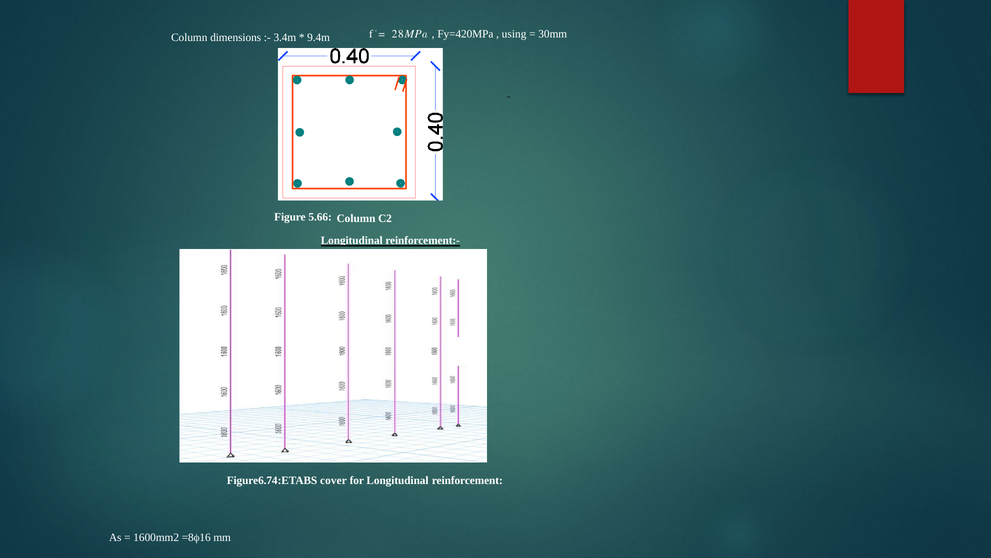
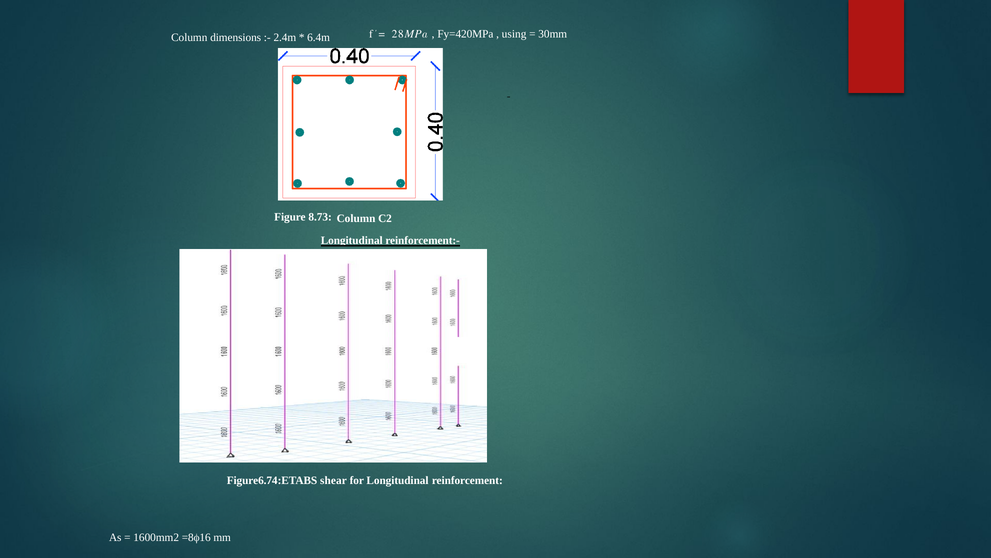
3.4m: 3.4m -> 2.4m (285, 37)
9.4m: 9.4m -> 6.4m (319, 37)
5.66: 5.66 -> 8.73 (320, 217)
cover: cover -> shear (333, 480)
